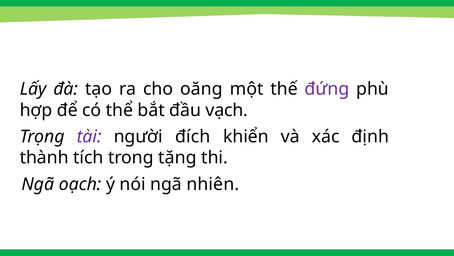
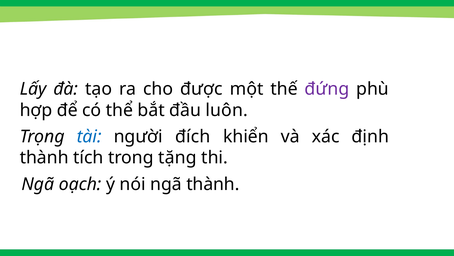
oăng: oăng -> được (201, 89)
vạch: vạch -> luôn (227, 110)
tài colour: purple -> blue (89, 136)
ngã nhiên: nhiên -> thành (213, 184)
